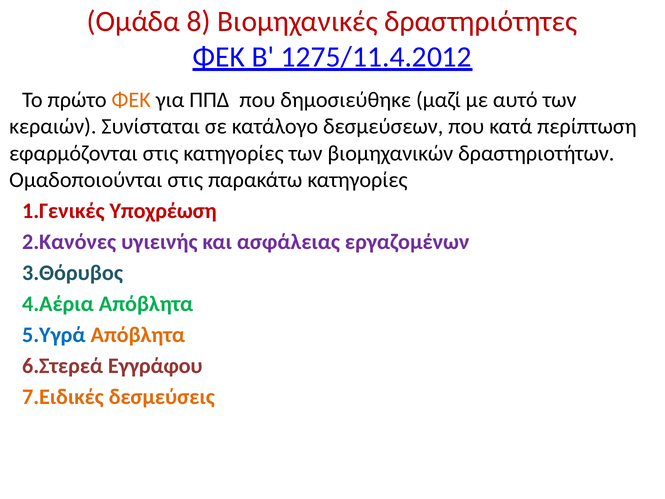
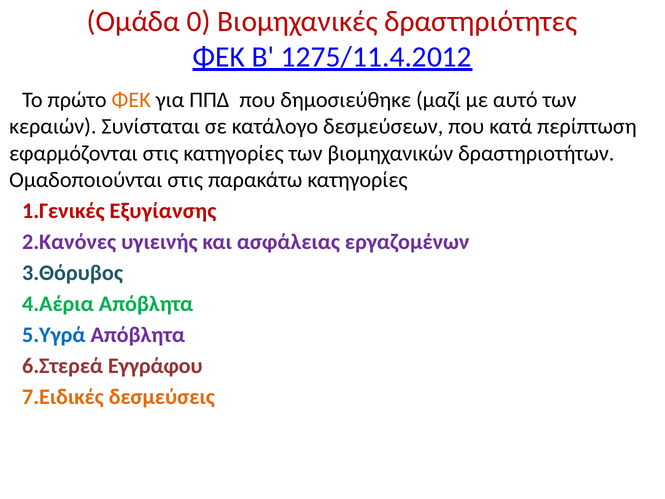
8: 8 -> 0 (199, 21)
Υποχρέωση: Υποχρέωση -> Εξυγίανσης (163, 211)
Απόβλητα colour: orange -> purple (138, 335)
